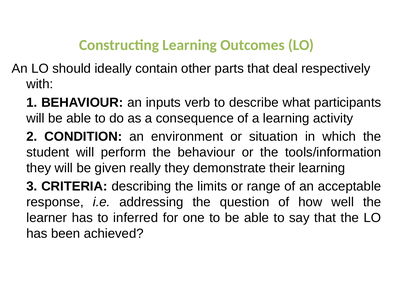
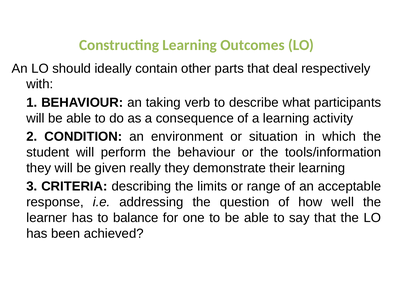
inputs: inputs -> taking (163, 102)
inferred: inferred -> balance (136, 218)
